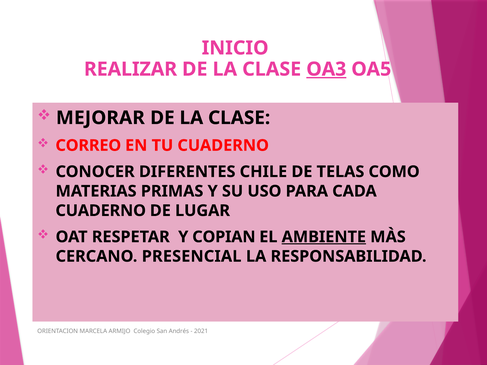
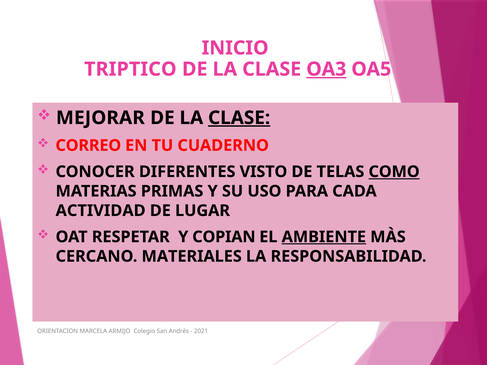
REALIZAR: REALIZAR -> TRIPTICO (130, 69)
CLASE underline: none -> present (239, 118)
CHILE: CHILE -> VISTO (263, 172)
COMO underline: none -> present (394, 172)
CUADERNO: CUADERNO -> ACTIVIDAD (101, 211)
PRESENCIAL: PRESENCIAL -> MATERIALES (192, 257)
